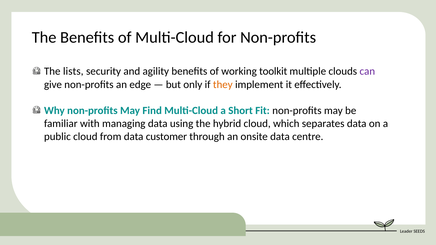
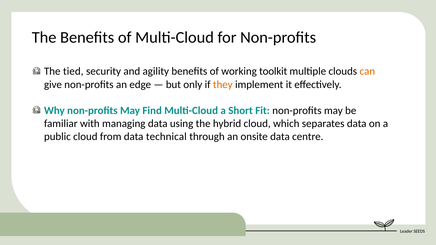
lists: lists -> tied (73, 71)
can colour: purple -> orange (367, 71)
customer: customer -> technical (166, 137)
